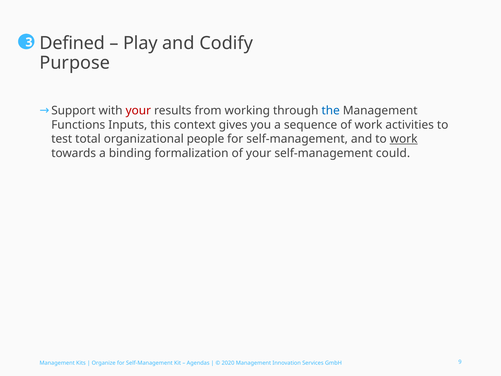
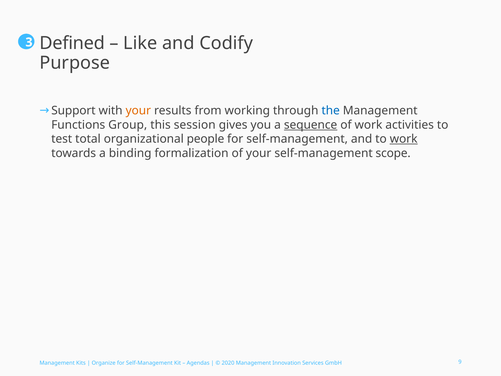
Play: Play -> Like (140, 43)
your colour: red -> orange (138, 110)
Inputs: Inputs -> Group (128, 125)
context: context -> session (195, 125)
sequence underline: none -> present (311, 125)
could: could -> scope (393, 153)
